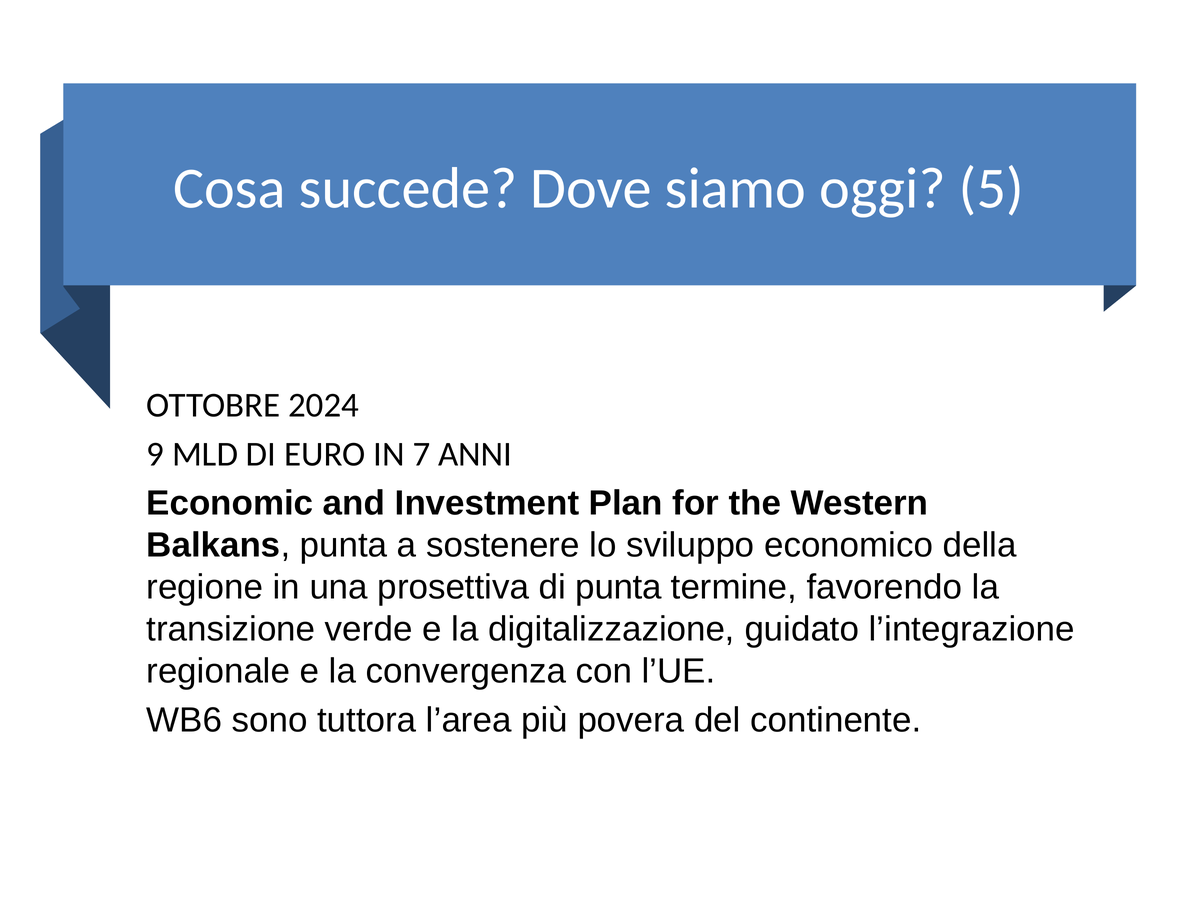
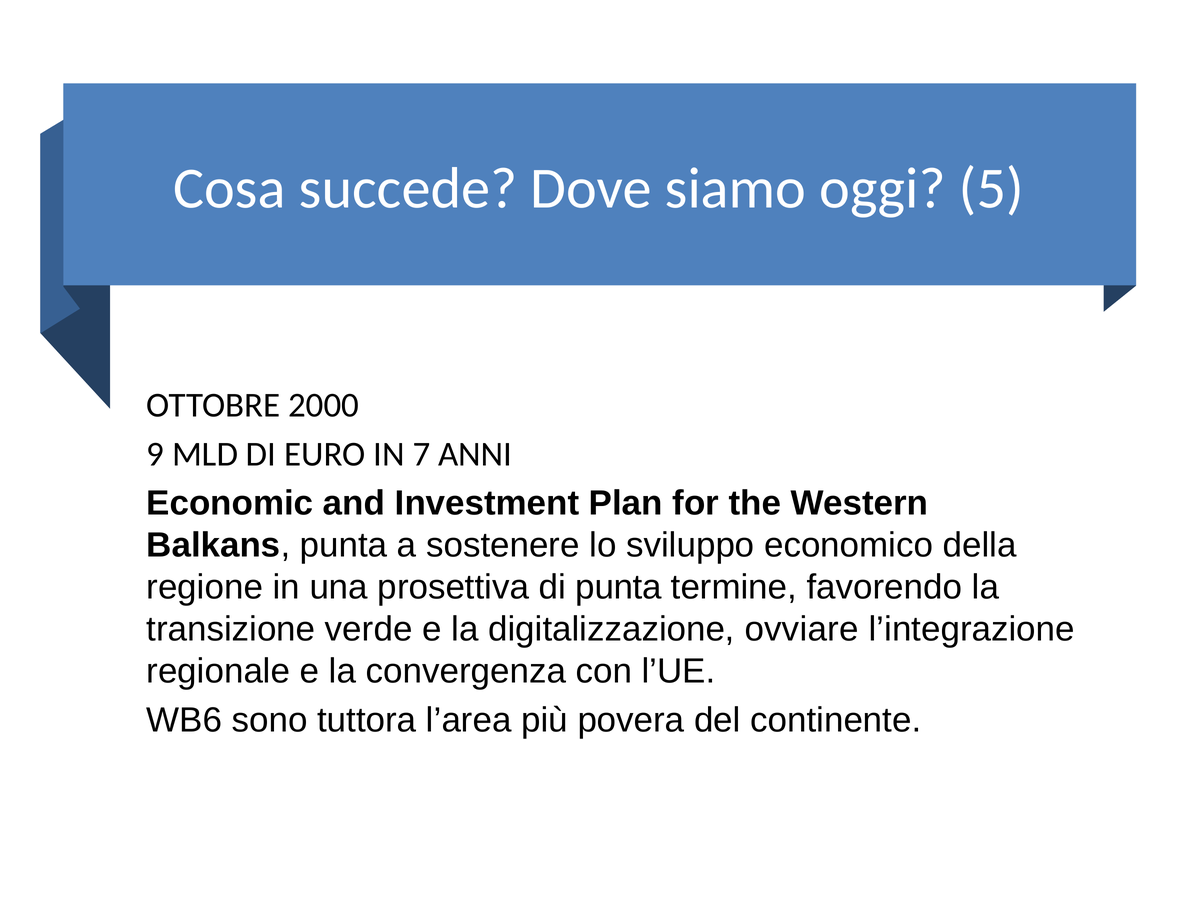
2024: 2024 -> 2000 (324, 406)
guidato: guidato -> ovviare (802, 629)
